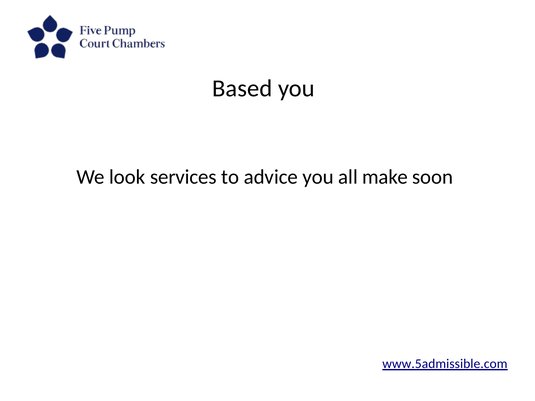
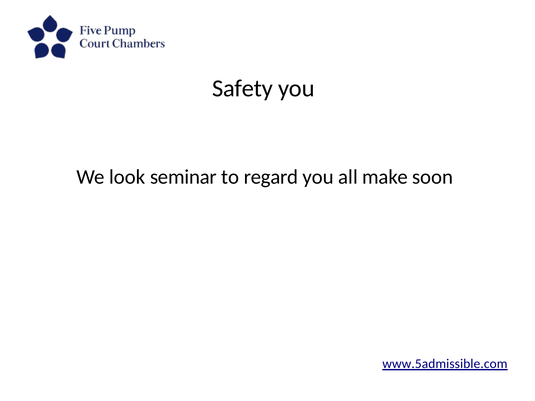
Based: Based -> Safety (242, 89)
services: services -> seminar (183, 177)
advice: advice -> regard (271, 177)
